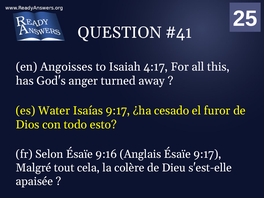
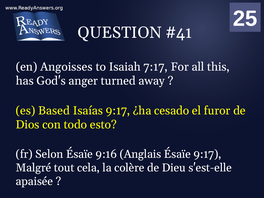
4:17: 4:17 -> 7:17 (156, 67)
Water: Water -> Based (54, 111)
